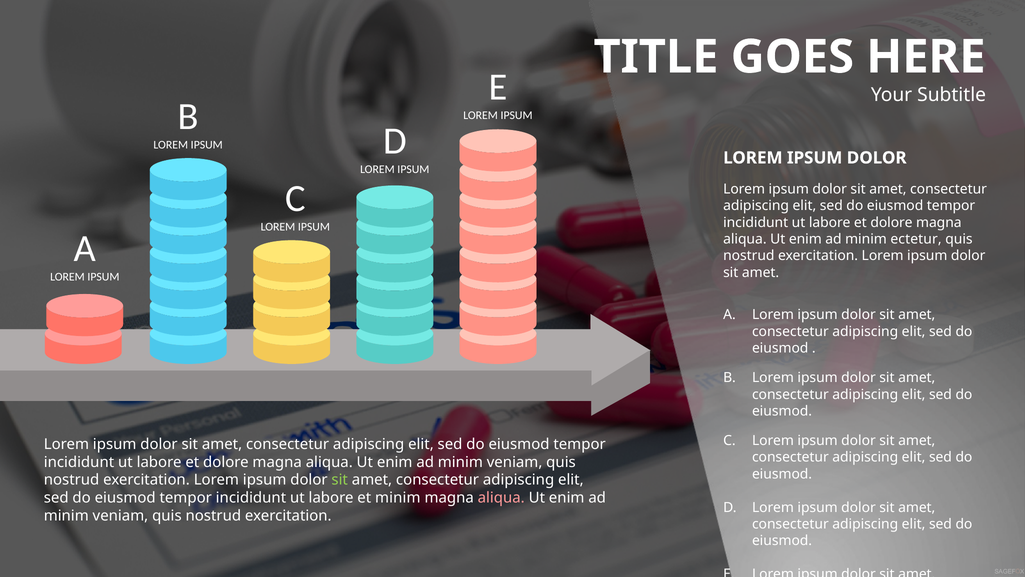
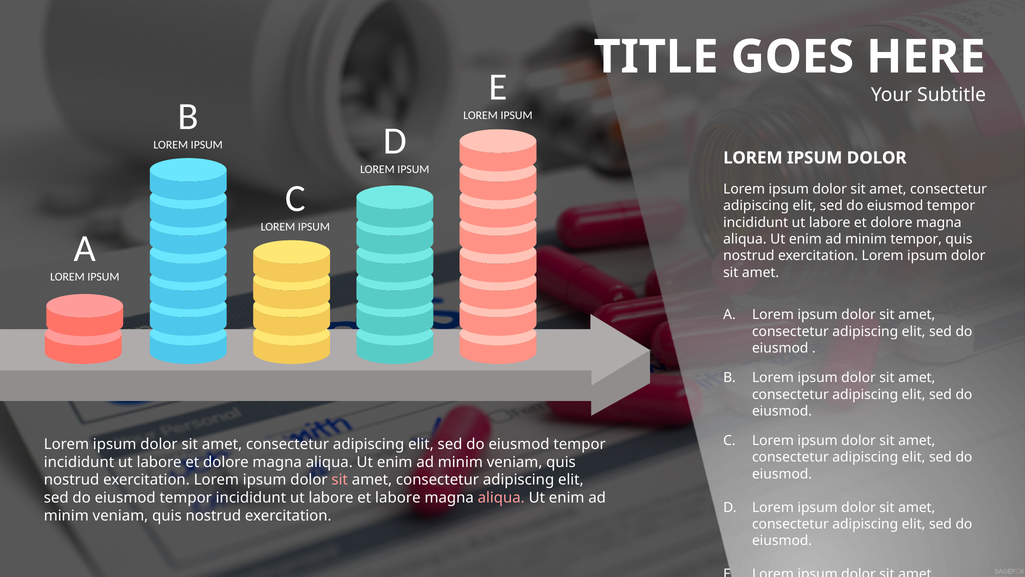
minim ectetur: ectetur -> tempor (916, 239)
sit colour: light green -> pink (340, 480)
et minim: minim -> labore (398, 498)
